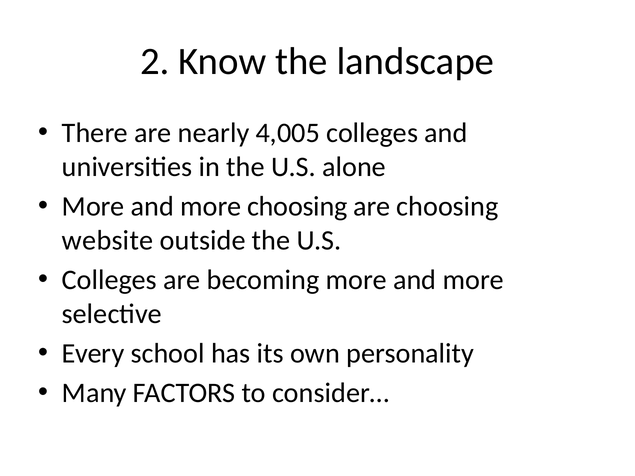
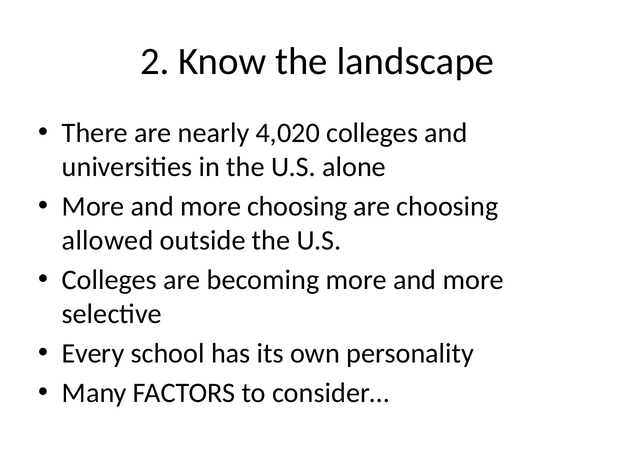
4,005: 4,005 -> 4,020 (288, 133)
website: website -> allowed (108, 240)
